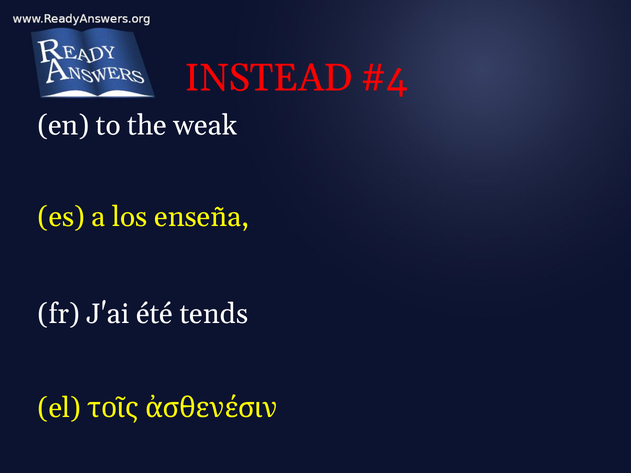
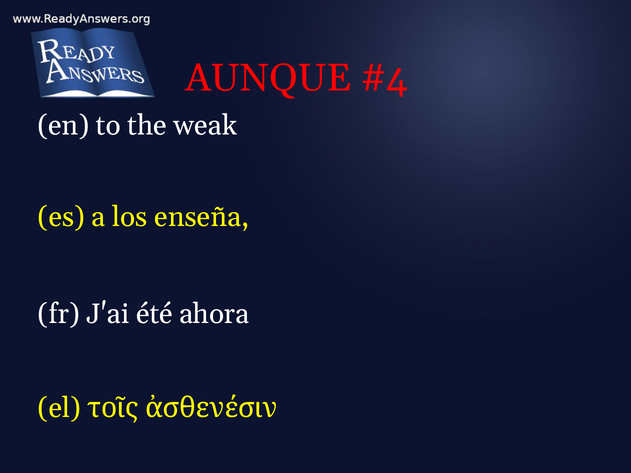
INSTEAD: INSTEAD -> AUNQUE (269, 78)
tends: tends -> ahora (214, 314)
